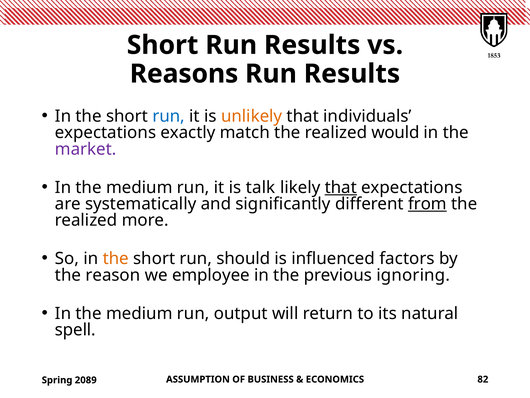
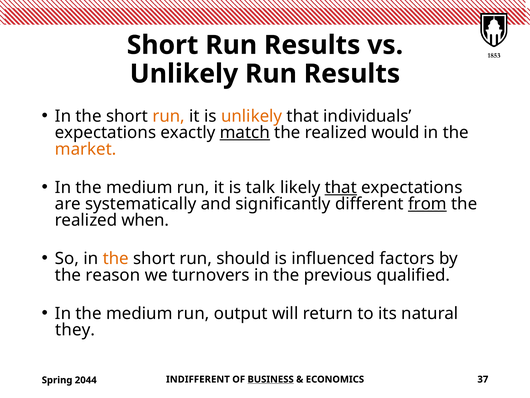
Reasons: Reasons -> Unlikely (184, 74)
run colour: blue -> orange (169, 116)
match underline: none -> present (245, 132)
market colour: purple -> orange (86, 149)
more: more -> when (145, 220)
employee: employee -> turnovers (211, 275)
ignoring: ignoring -> qualified (413, 275)
spell: spell -> they (75, 330)
ASSUMPTION: ASSUMPTION -> INDIFFERENT (198, 379)
BUSINESS underline: none -> present (271, 379)
82: 82 -> 37 (483, 379)
2089: 2089 -> 2044 (86, 380)
